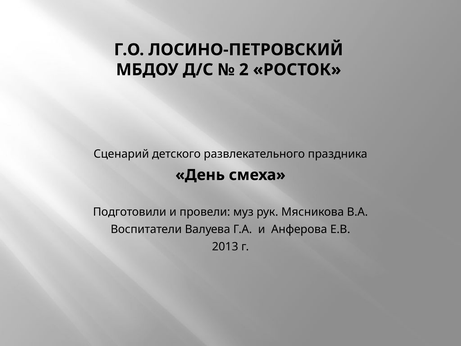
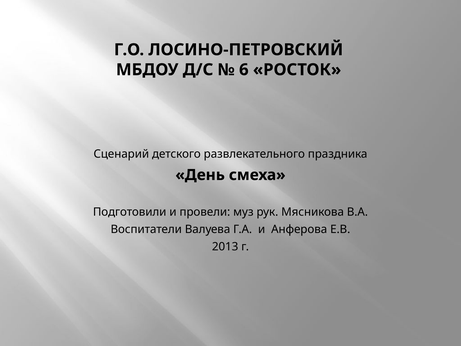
2: 2 -> 6 (244, 70)
